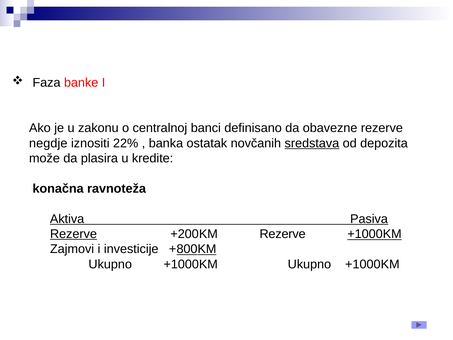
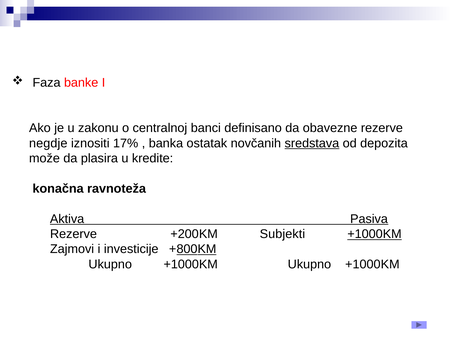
22%: 22% -> 17% (126, 143)
Rezerve underline: present -> none (73, 234)
+200KM Rezerve: Rezerve -> Subjekti (282, 234)
